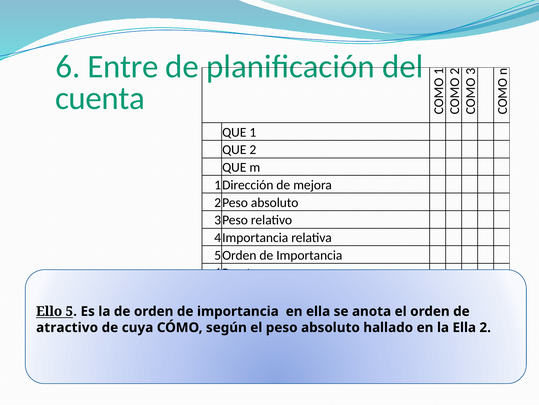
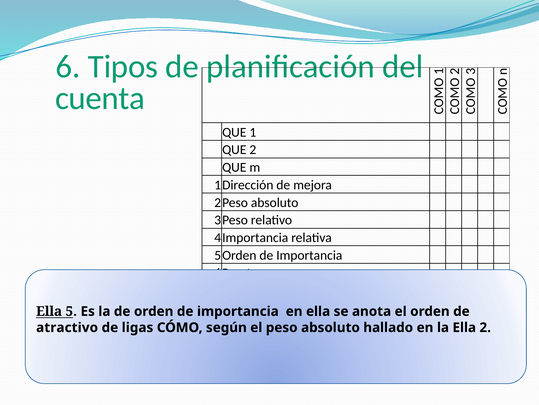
Entre: Entre -> Tipos (123, 66)
Ello: Ello -> Ella (49, 311)
cuya: cuya -> ligas (138, 327)
